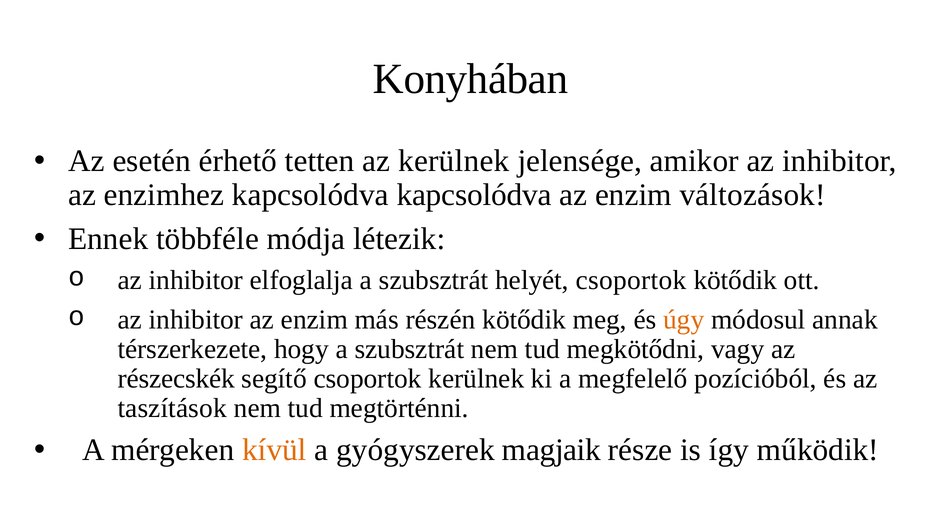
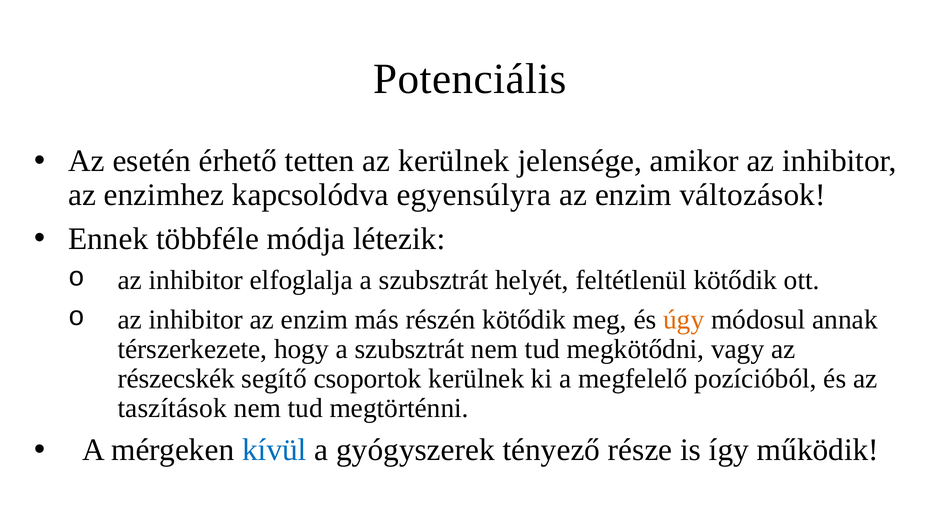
Konyhában: Konyhában -> Potenciális (470, 79)
kapcsolódva kapcsolódva: kapcsolódva -> egyensúlyra (474, 195)
helyét csoportok: csoportok -> feltétlenül (631, 280)
kívül colour: orange -> blue (274, 450)
magjaik: magjaik -> tényező (551, 450)
